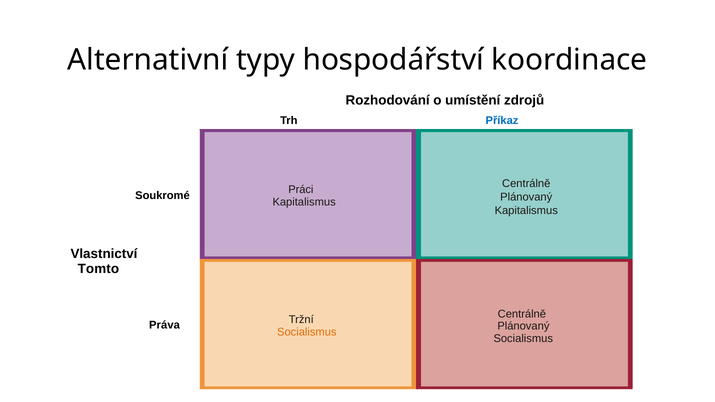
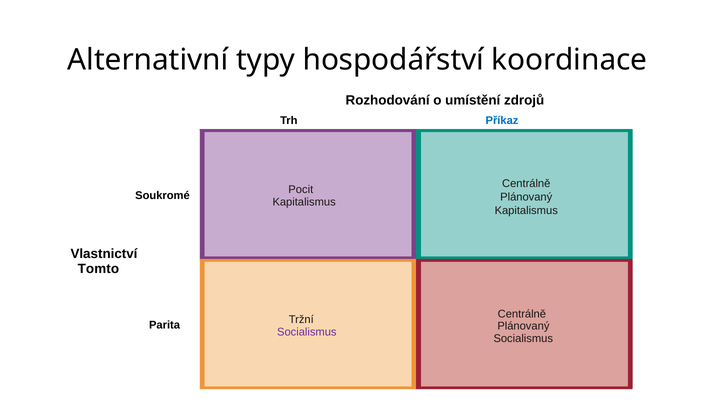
Práci: Práci -> Pocit (301, 190)
Práva: Práva -> Parita (165, 325)
Socialismus colour: orange -> purple (307, 332)
